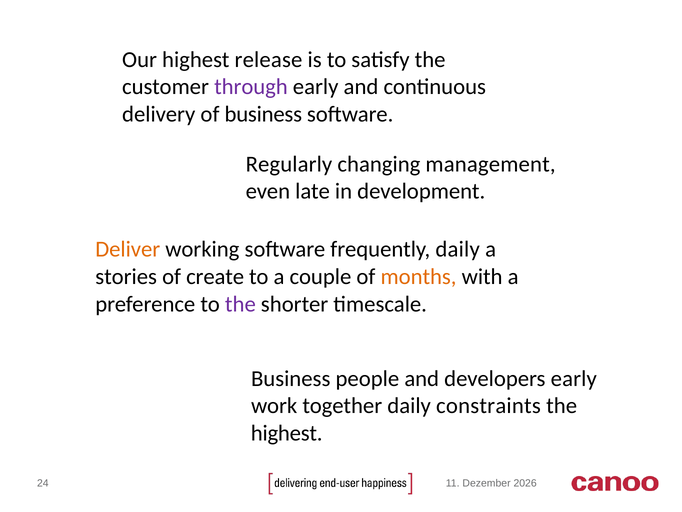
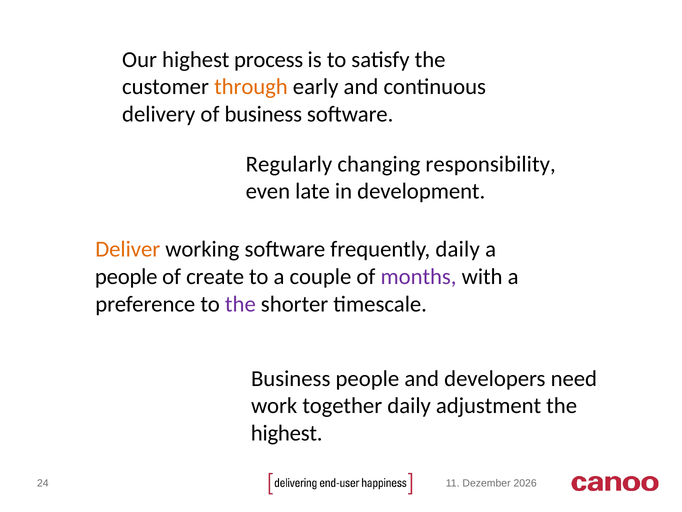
release: release -> process (269, 59)
through colour: purple -> orange (251, 87)
management: management -> responsibility (491, 164)
stories: stories -> people (126, 277)
months colour: orange -> purple (419, 277)
developers early: early -> need (574, 378)
constraints: constraints -> adjustment (489, 405)
